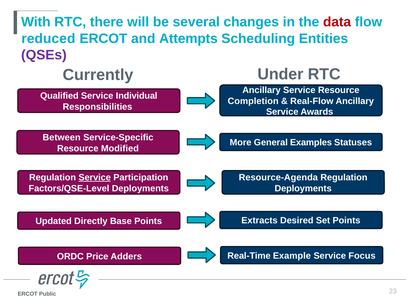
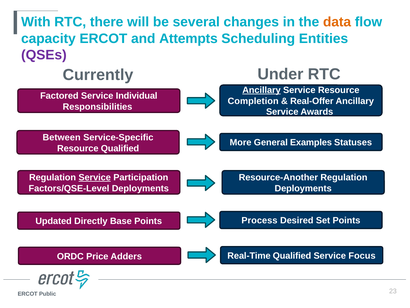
data colour: red -> orange (337, 22)
reduced: reduced -> capacity (48, 39)
Ancillary underline: none -> present (262, 90)
Qualified: Qualified -> Factored (59, 96)
Real-Flow: Real-Flow -> Real-Offer (312, 101)
Resource Modified: Modified -> Qualified (120, 148)
Resource-Agenda: Resource-Agenda -> Resource-Another (278, 177)
Extracts: Extracts -> Process (259, 220)
Real-Time Example: Example -> Qualified (292, 255)
